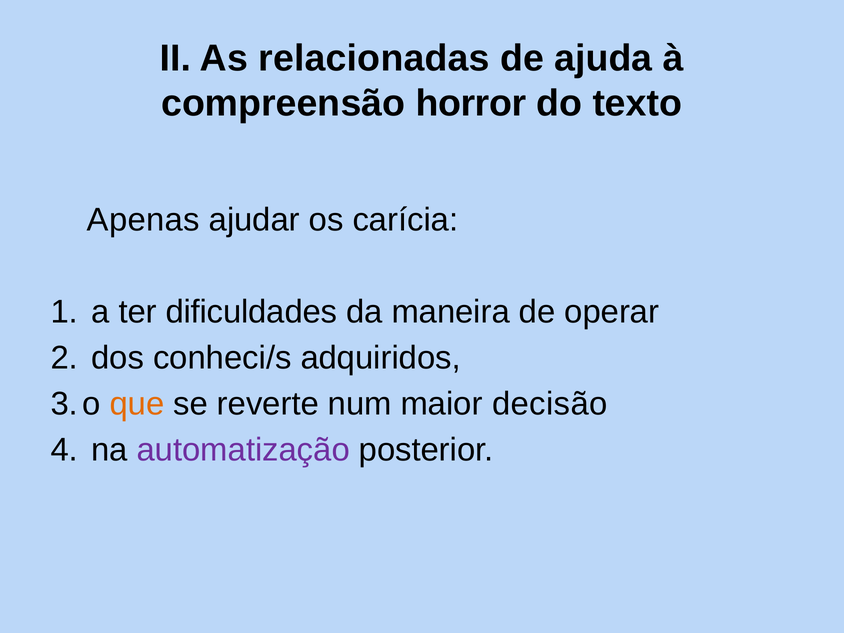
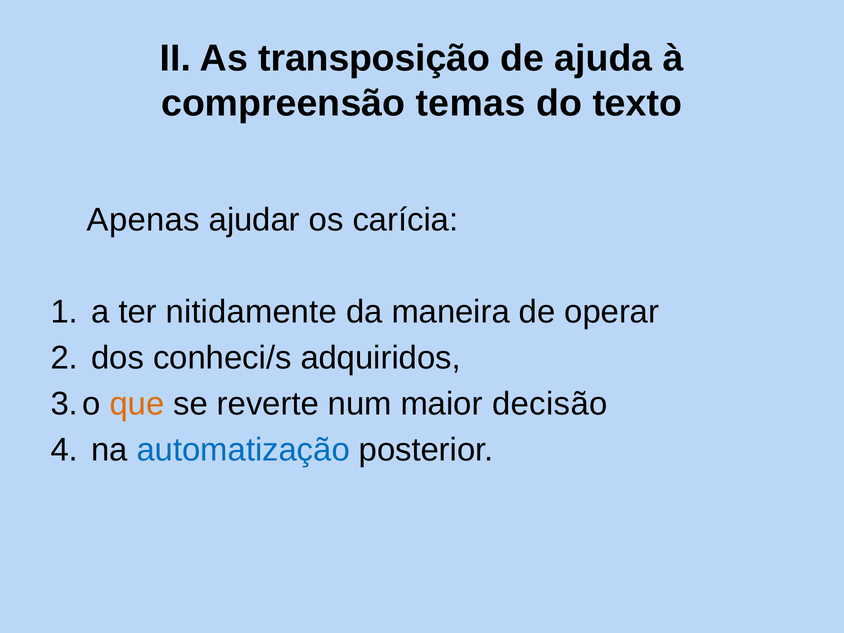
relacionadas: relacionadas -> transposição (374, 58)
horror: horror -> temas (471, 103)
dificuldades: dificuldades -> nitidamente (251, 312)
automatização colour: purple -> blue (243, 450)
